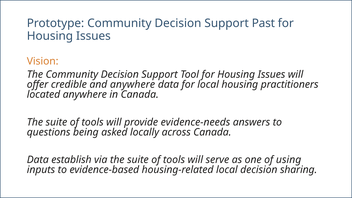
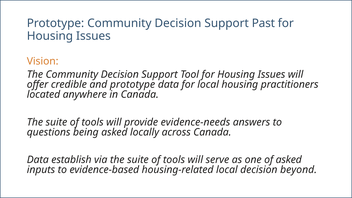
and anywhere: anywhere -> prototype (133, 84)
of using: using -> asked (289, 160)
sharing: sharing -> beyond (299, 170)
